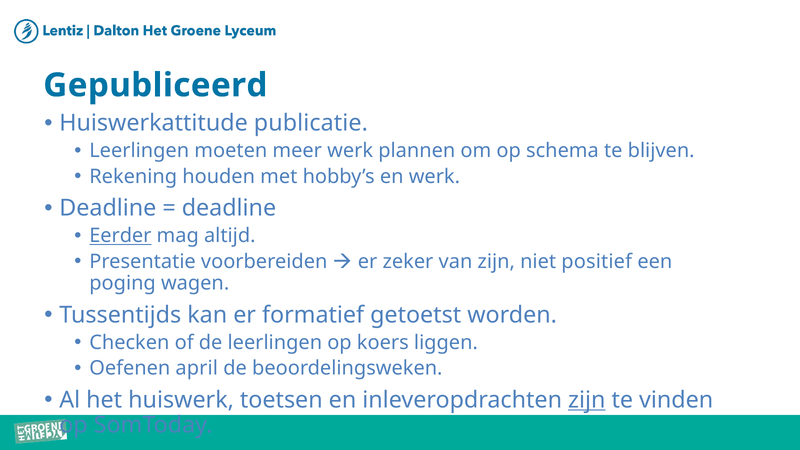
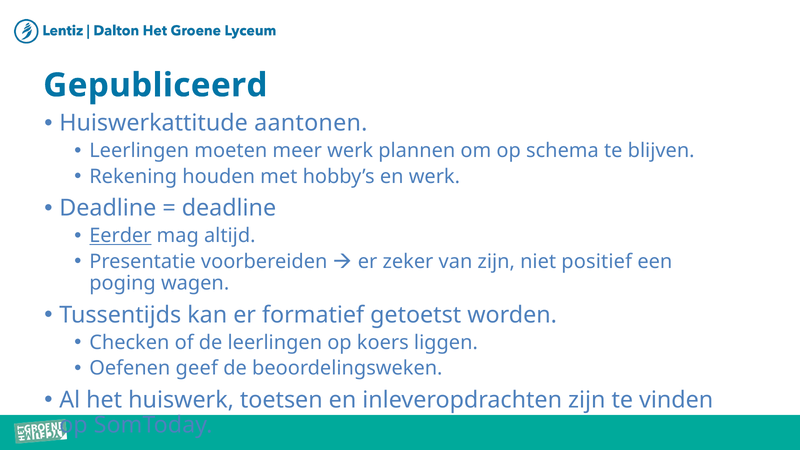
publicatie: publicatie -> aantonen (311, 123)
april: april -> geef (197, 368)
zijn underline: present -> none (587, 400)
